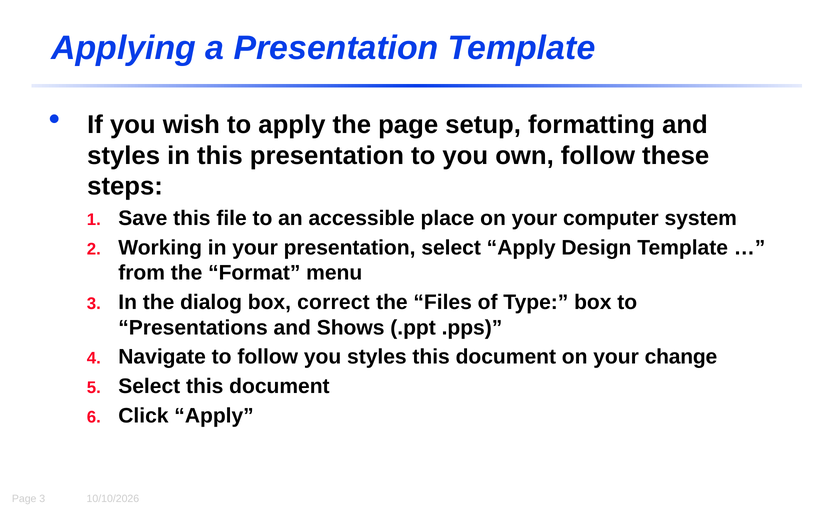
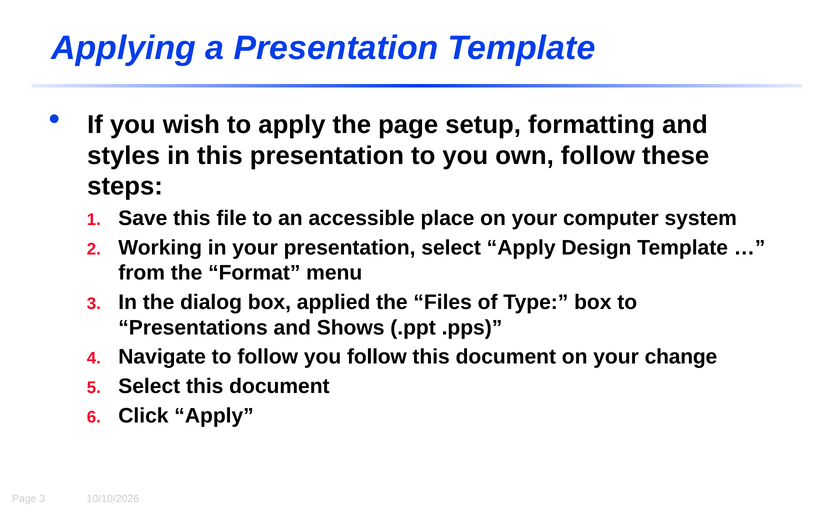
correct: correct -> applied (334, 302)
you styles: styles -> follow (377, 357)
